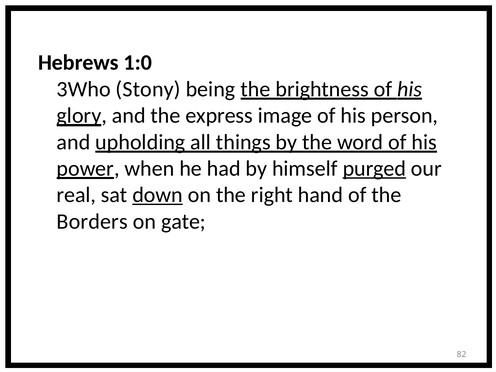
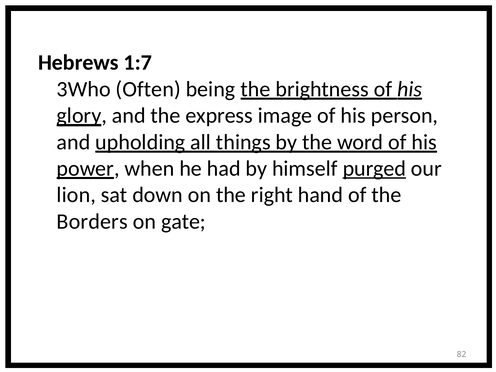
1:0: 1:0 -> 1:7 (138, 63)
Stony: Stony -> Often (148, 89)
real: real -> lion (76, 195)
down underline: present -> none (158, 195)
